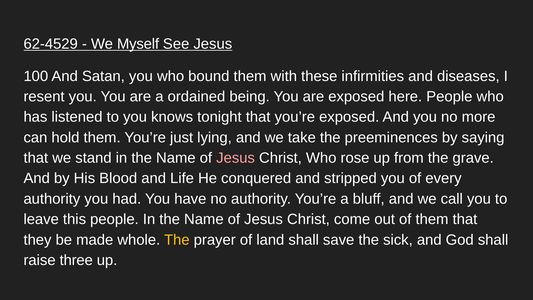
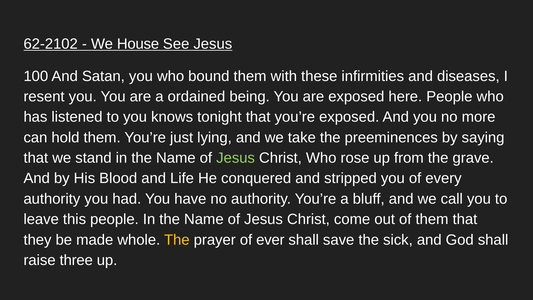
62-4529: 62-4529 -> 62-2102 (51, 44)
Myself: Myself -> House (138, 44)
Jesus colour: pink -> light green (236, 158)
land: land -> ever (270, 240)
